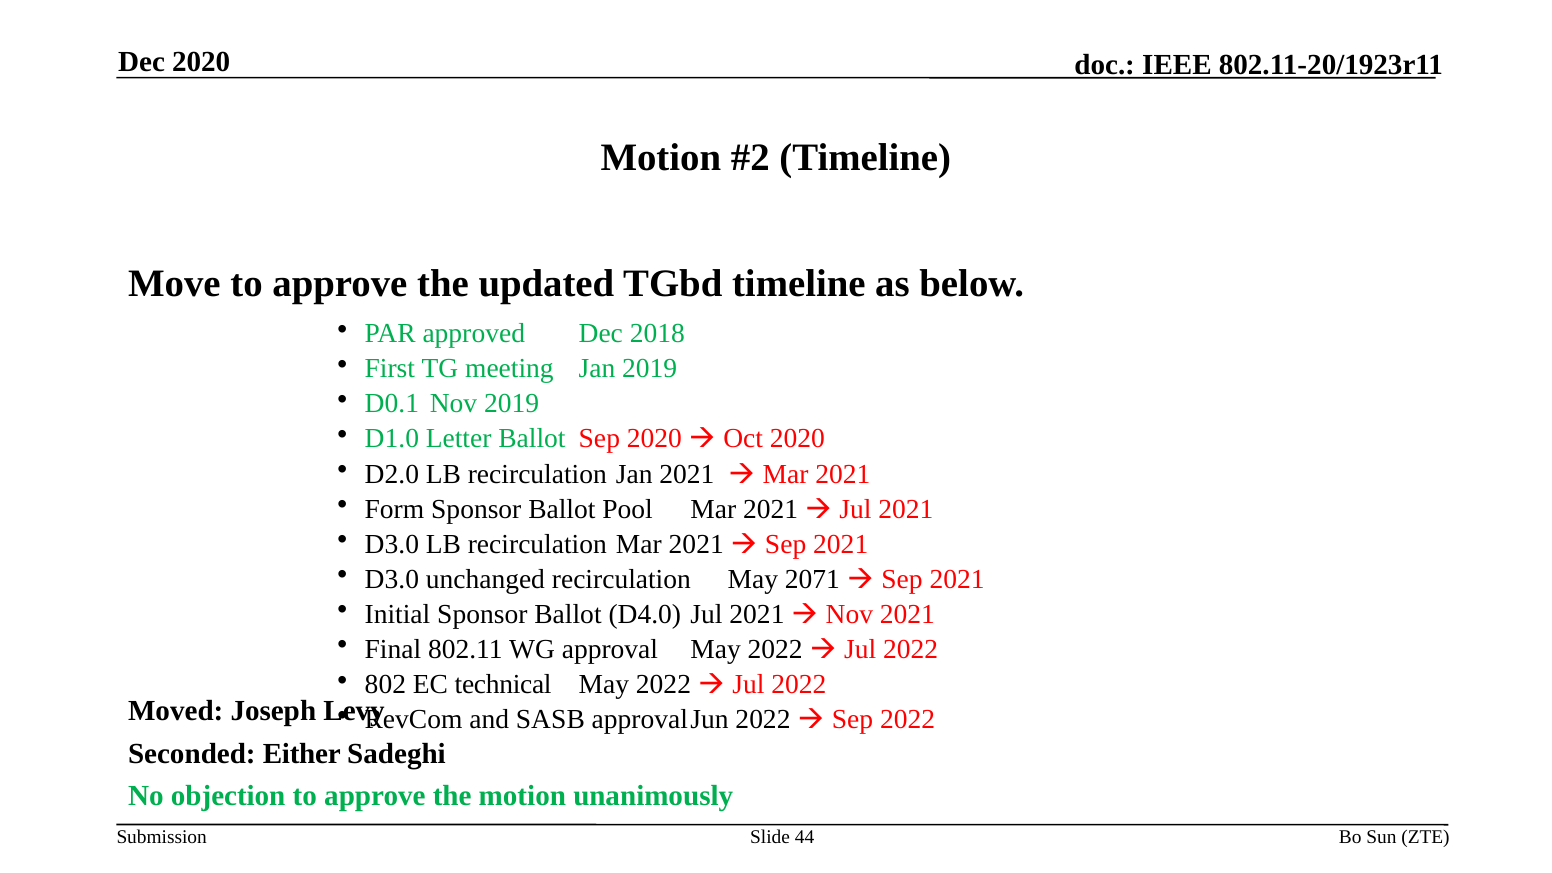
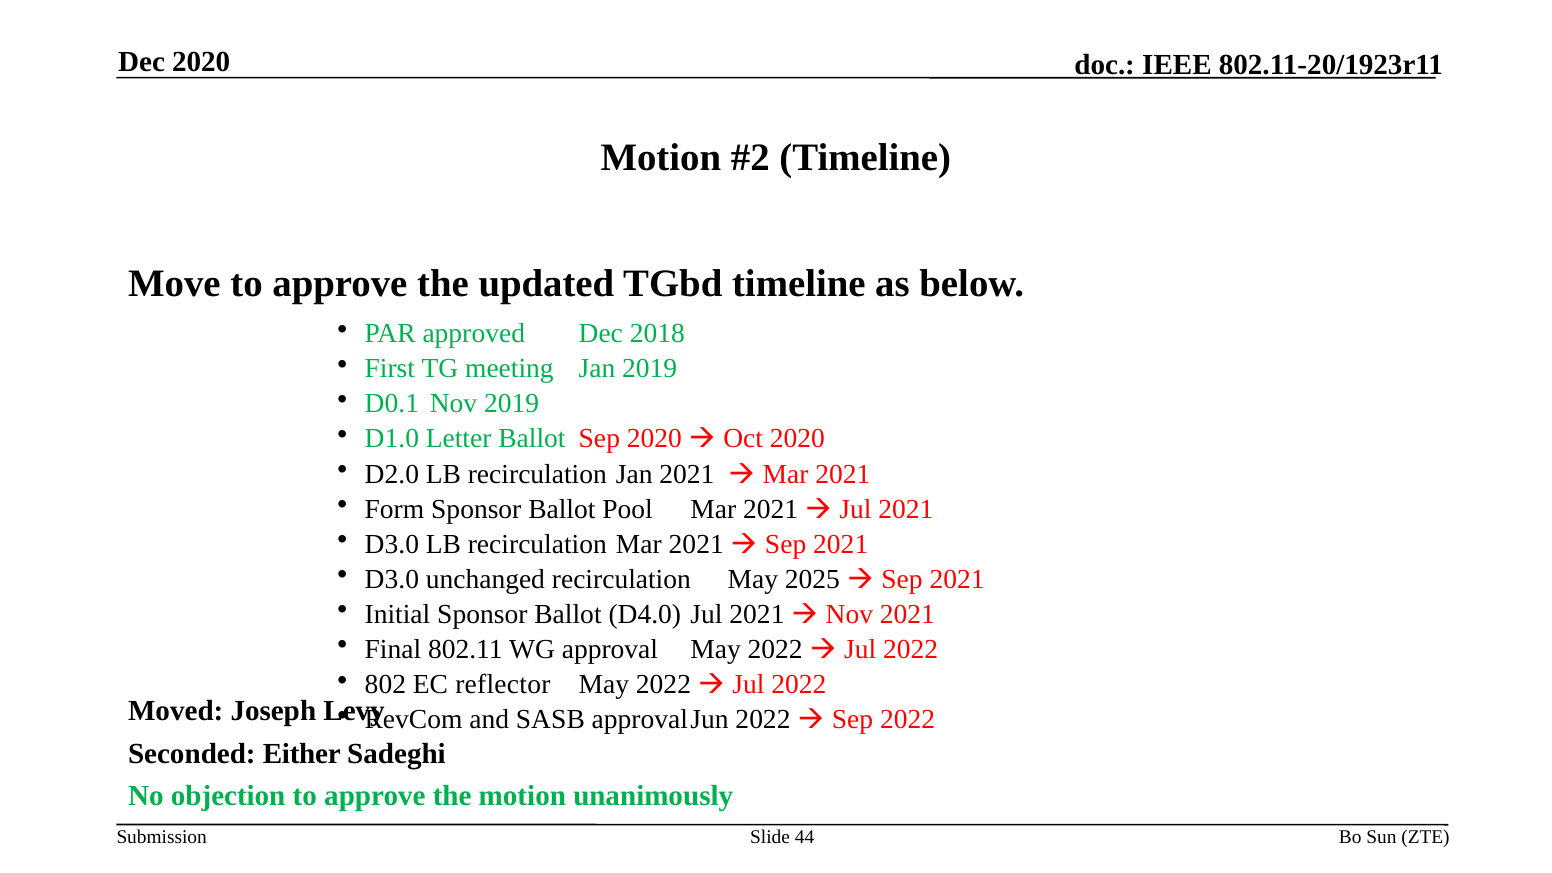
2071: 2071 -> 2025 (812, 579)
technical: technical -> reflector (503, 685)
